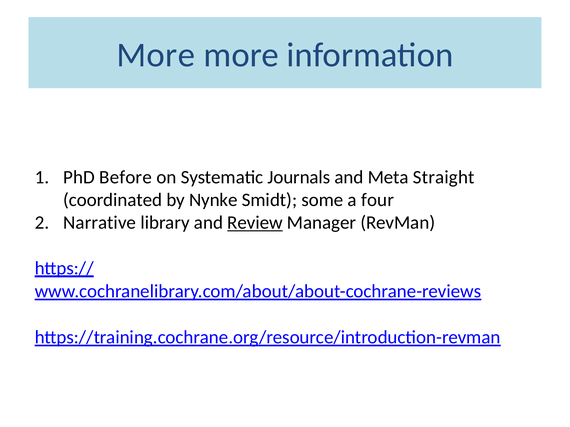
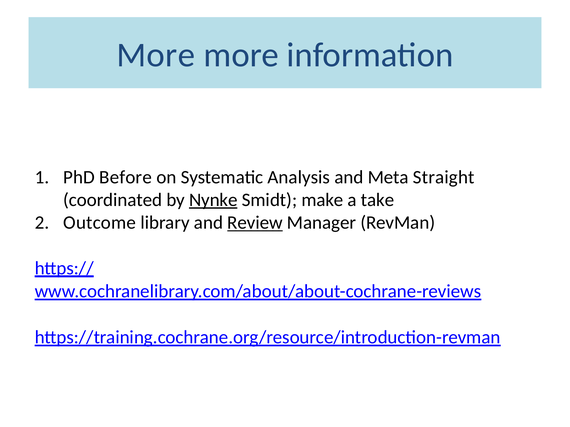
Journals: Journals -> Analysis (299, 177)
Nynke underline: none -> present (213, 200)
some: some -> make (322, 200)
four: four -> take (378, 200)
Narrative: Narrative -> Outcome (100, 223)
